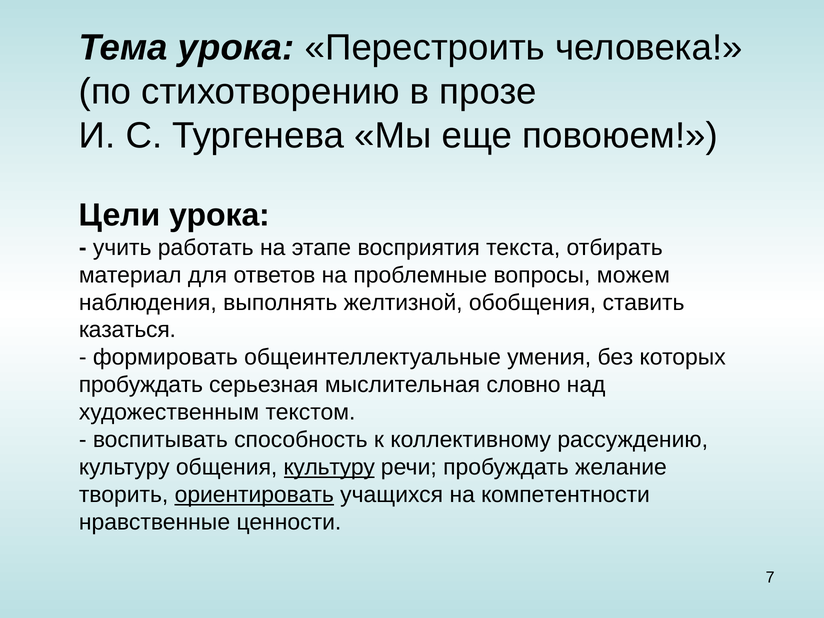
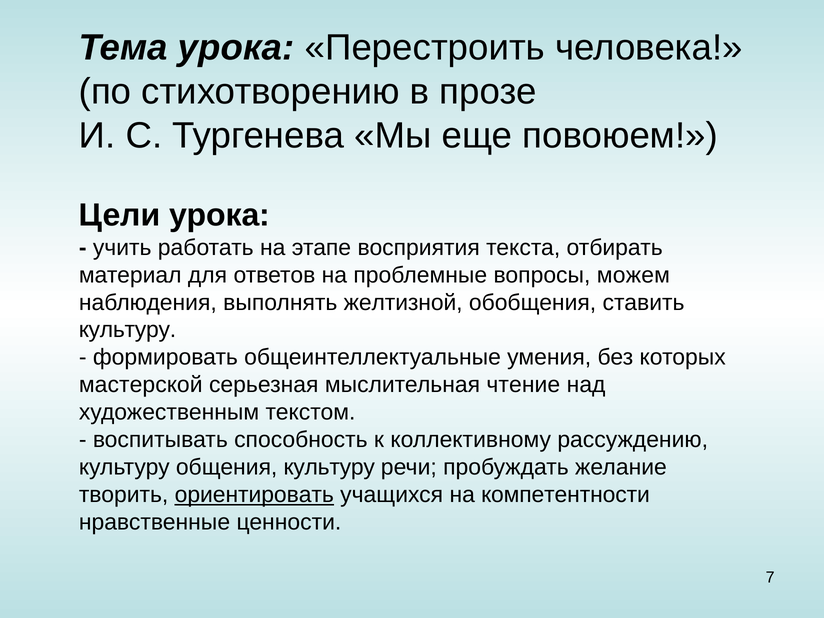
казаться: казаться -> культуру (127, 330)
пробуждать: пробуждать -> мастерской (141, 385)
словно: словно -> чтение (523, 385)
культуру underline: present -> none (329, 467)
